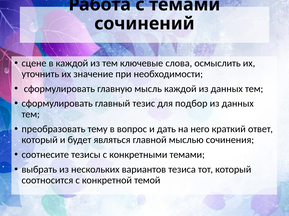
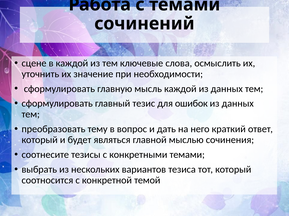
подбор: подбор -> ошибок (191, 104)
